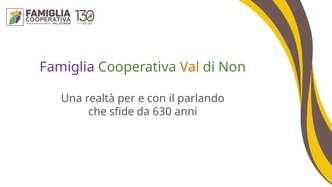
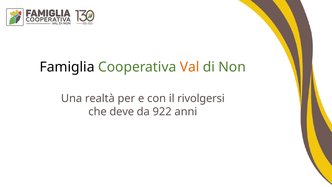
Famiglia colour: purple -> black (67, 67)
parlando: parlando -> rivolgersi (201, 98)
sfide: sfide -> deve (122, 112)
630: 630 -> 922 (162, 112)
